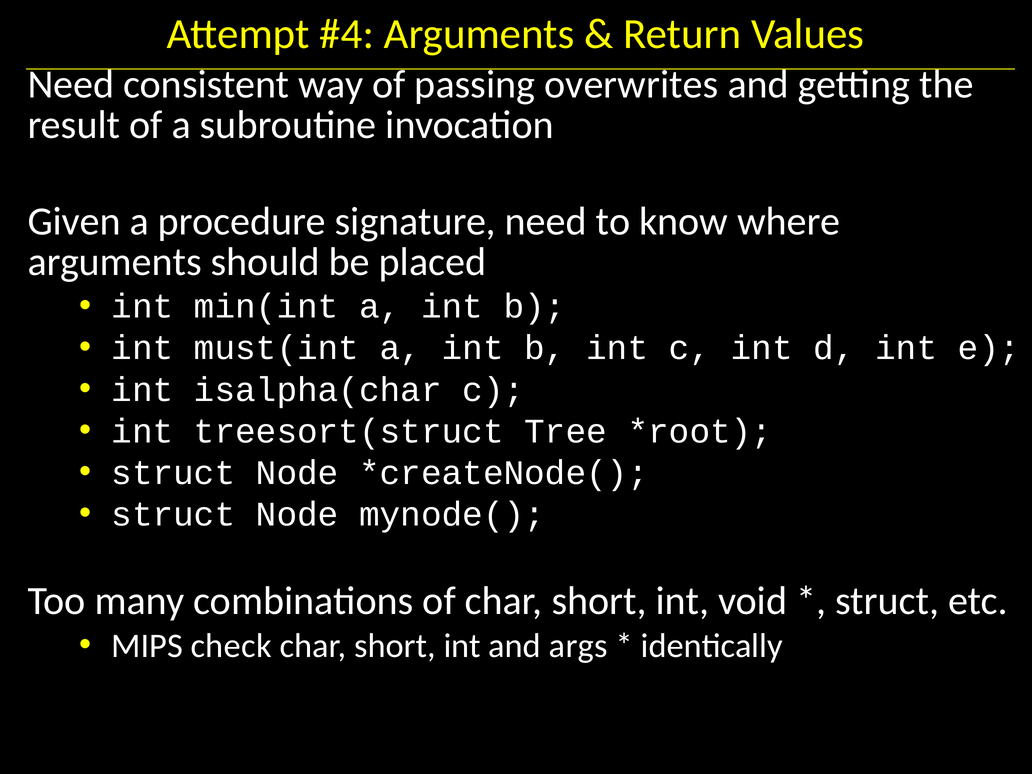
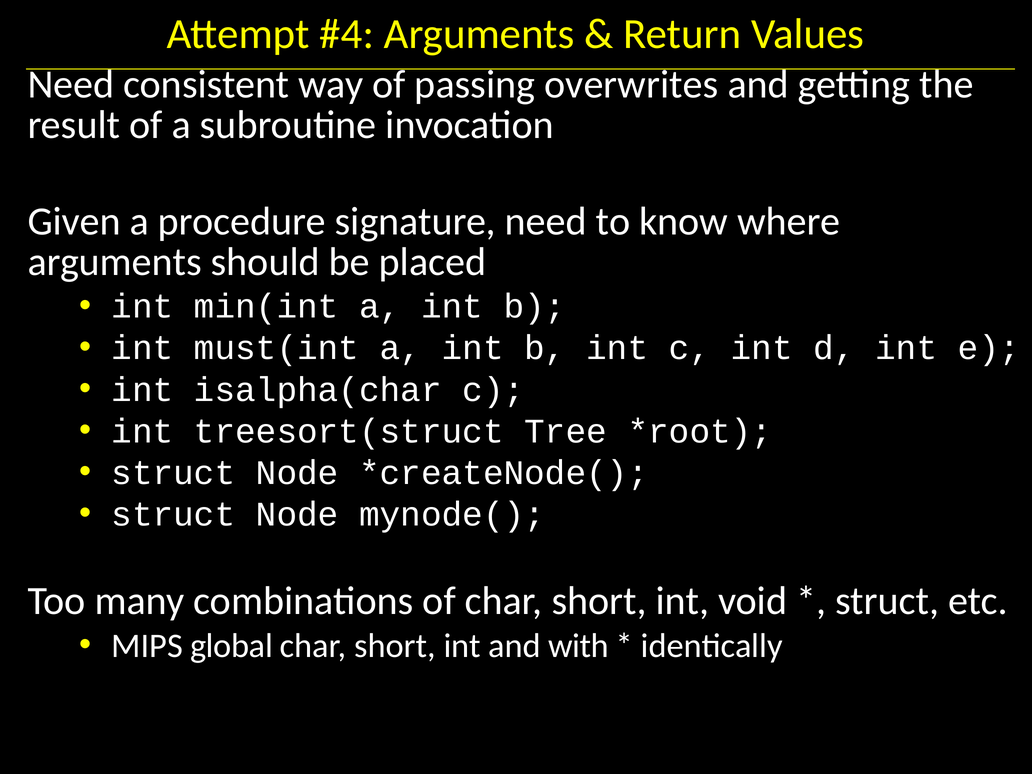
check: check -> global (231, 646)
args: args -> with (579, 646)
